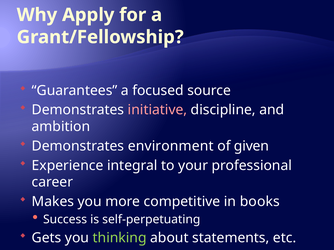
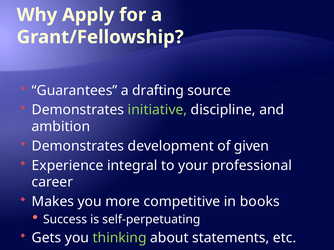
focused: focused -> drafting (158, 91)
initiative colour: pink -> light green (157, 110)
environment: environment -> development (171, 146)
